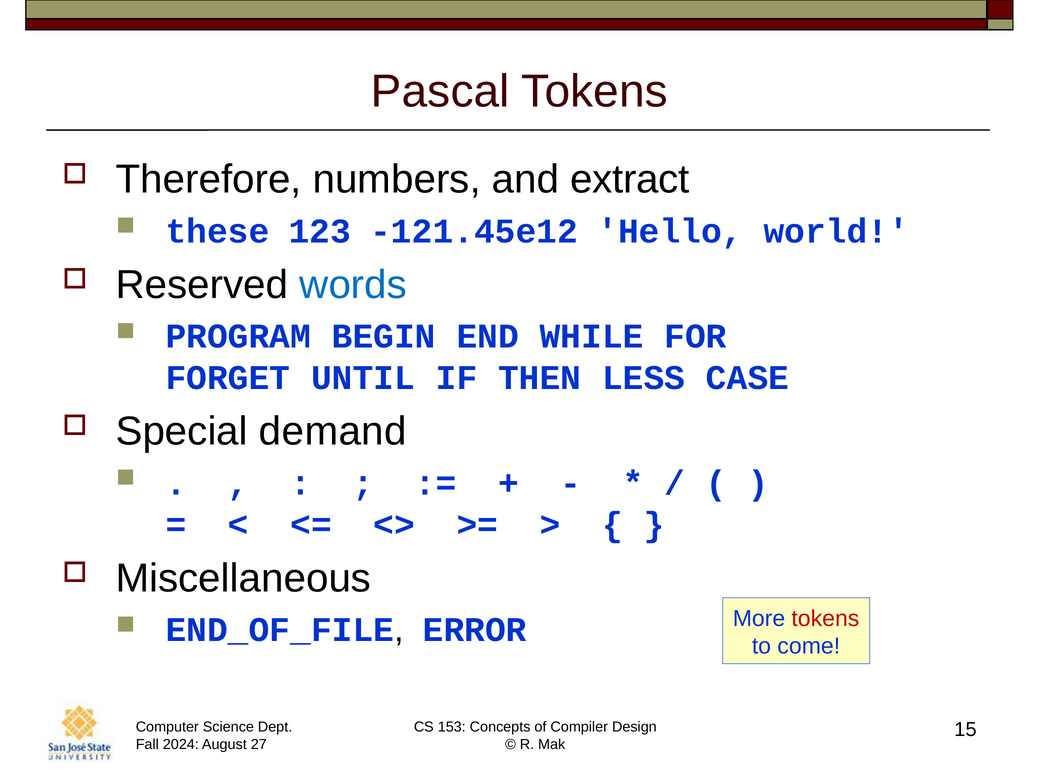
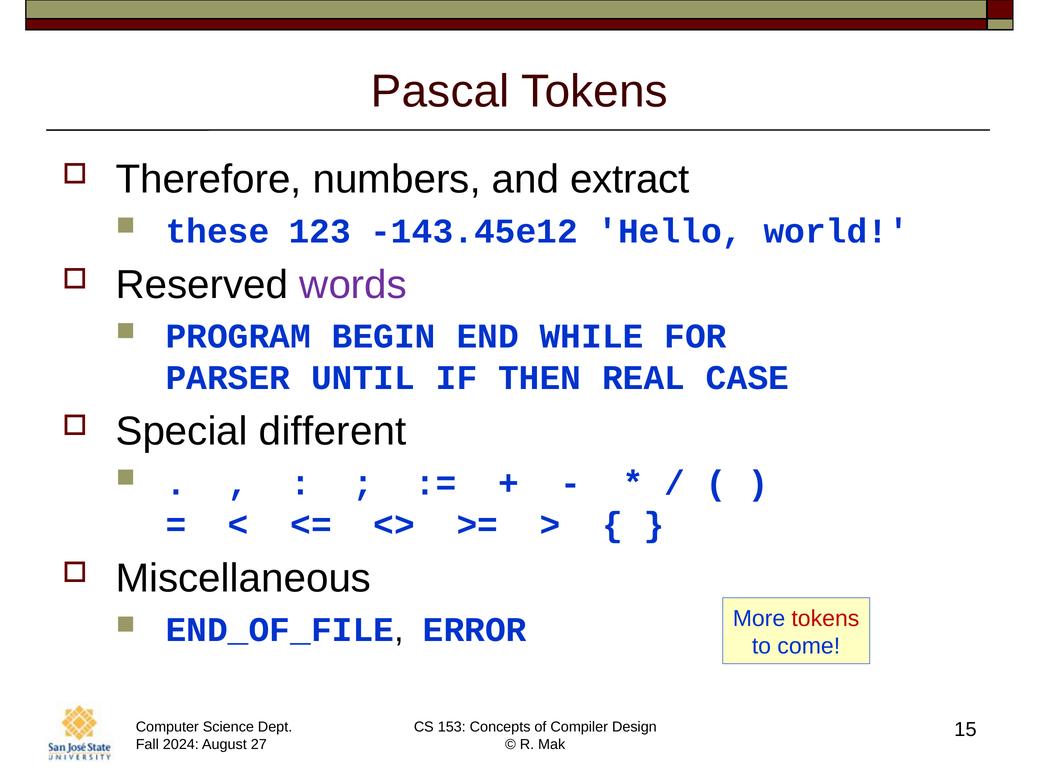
-121.45e12: -121.45e12 -> -143.45e12 (474, 231)
words colour: blue -> purple (353, 285)
FORGET: FORGET -> PARSER (228, 378)
LESS: LESS -> REAL (644, 378)
demand: demand -> different (333, 431)
